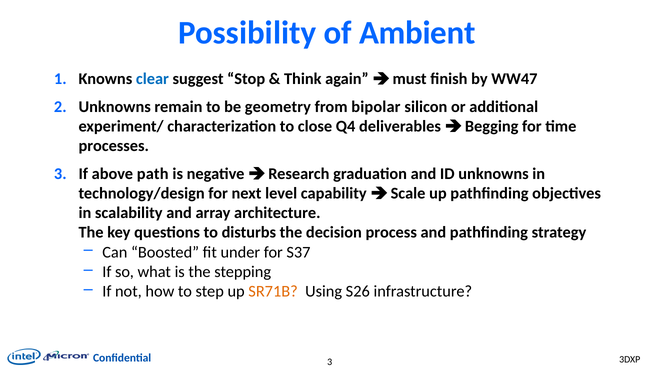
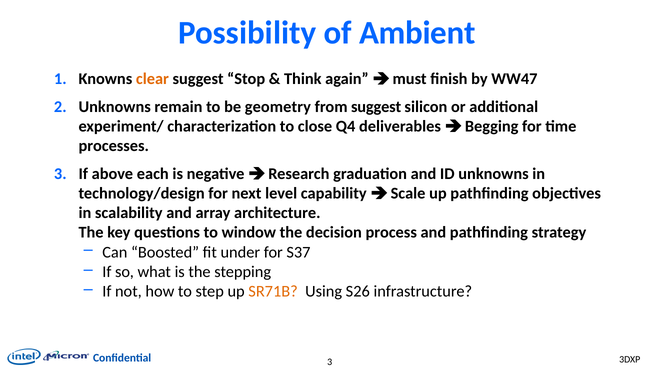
clear colour: blue -> orange (152, 79)
from bipolar: bipolar -> suggest (376, 107)
path: path -> each (153, 174)
disturbs: disturbs -> window (249, 233)
